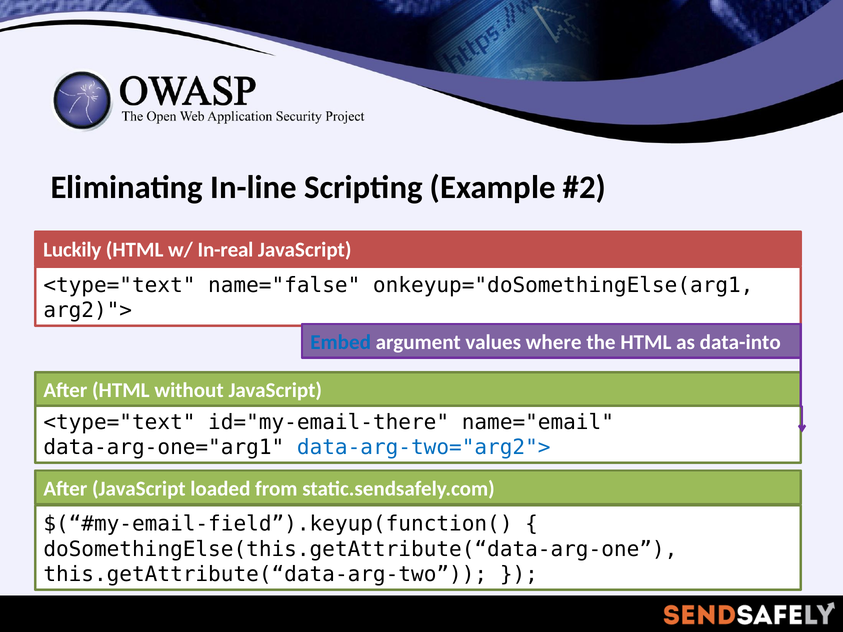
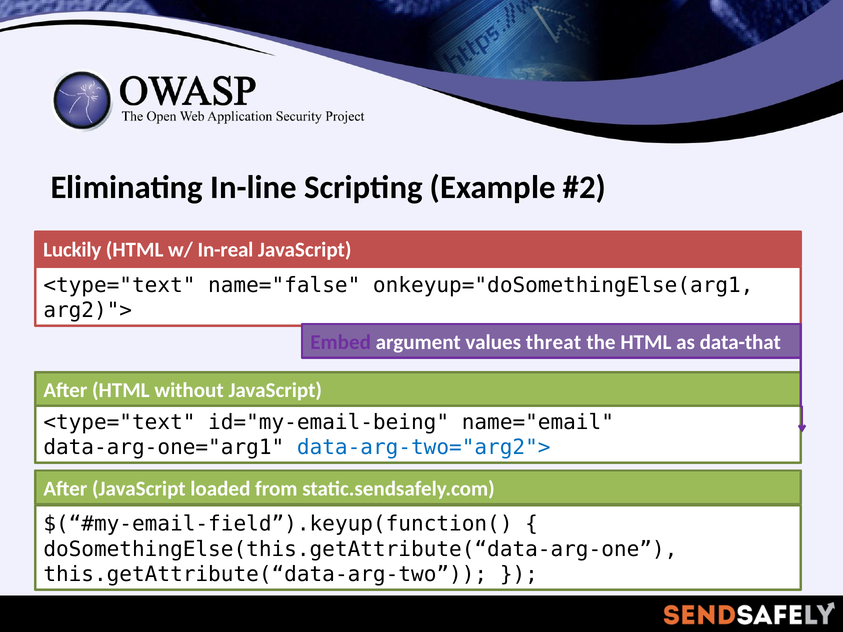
Embed colour: blue -> purple (341, 342)
where: where -> threat (554, 342)
data-into: data-into -> data-that (740, 342)
id="my-email-there: id="my-email-there -> id="my-email-being (329, 422)
